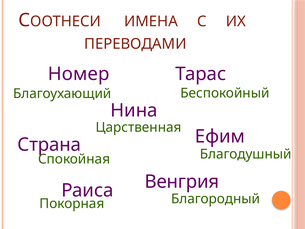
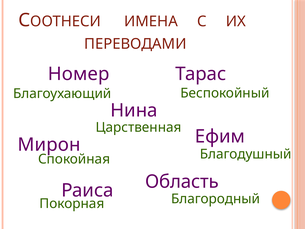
Страна: Страна -> Мирон (49, 144)
Венгрия: Венгрия -> Область (182, 182)
